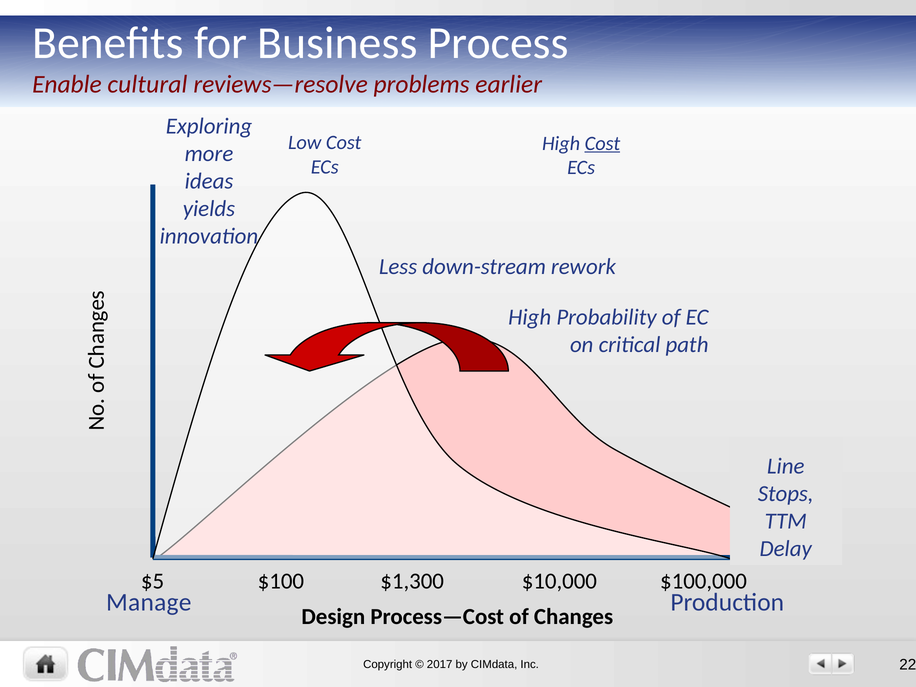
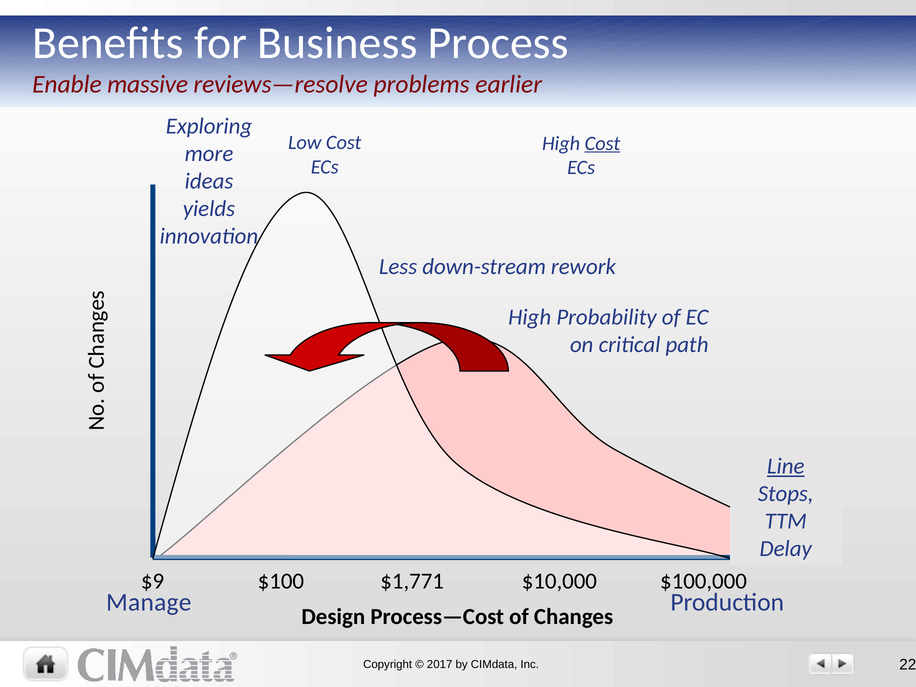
cultural: cultural -> massive (148, 84)
Line underline: none -> present (786, 466)
$5: $5 -> $9 (153, 581)
$1,300: $1,300 -> $1,771 (412, 581)
